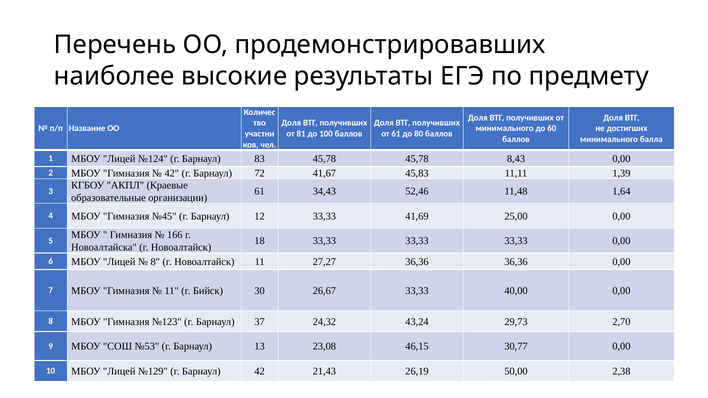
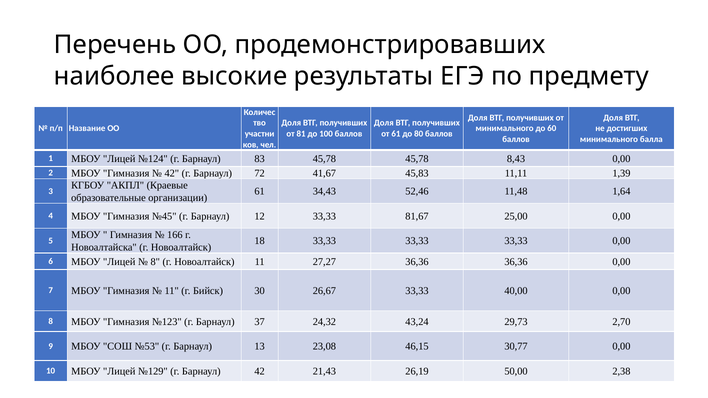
41,69: 41,69 -> 81,67 (417, 216)
